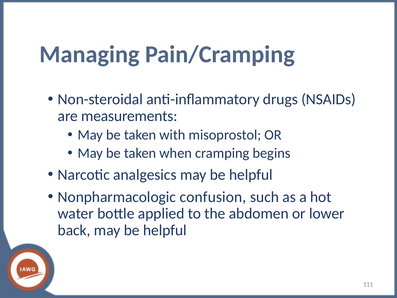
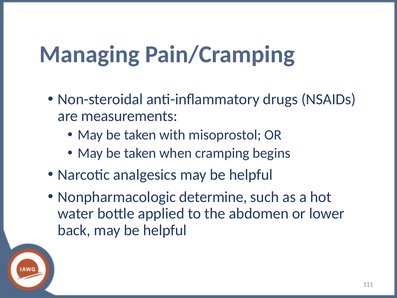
confusion: confusion -> determine (213, 197)
